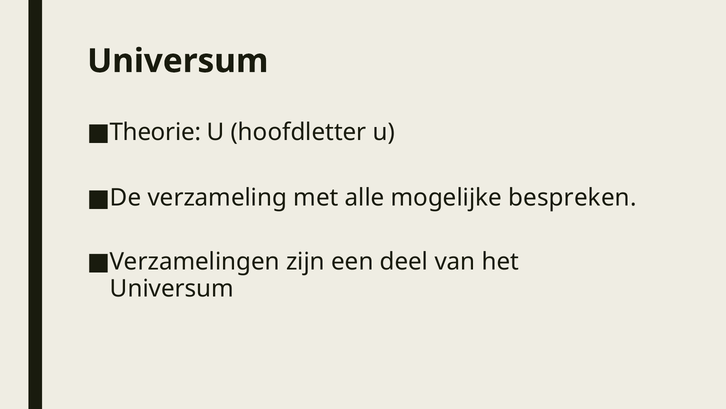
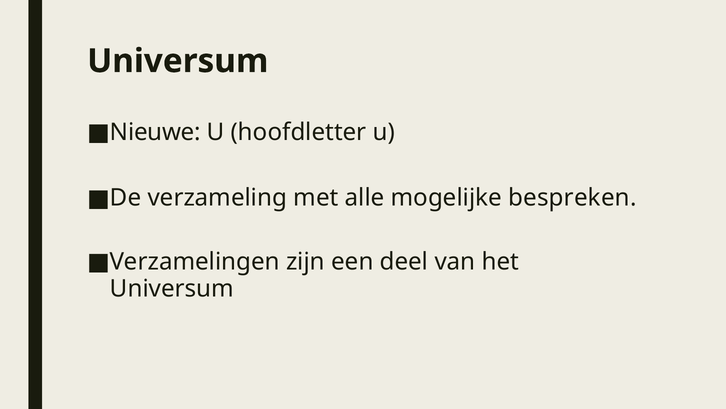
Theorie: Theorie -> Nieuwe (155, 132)
